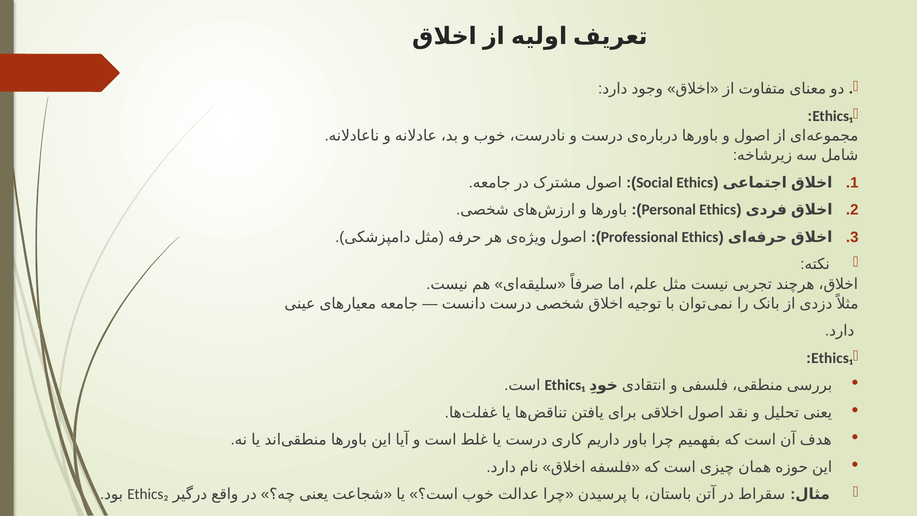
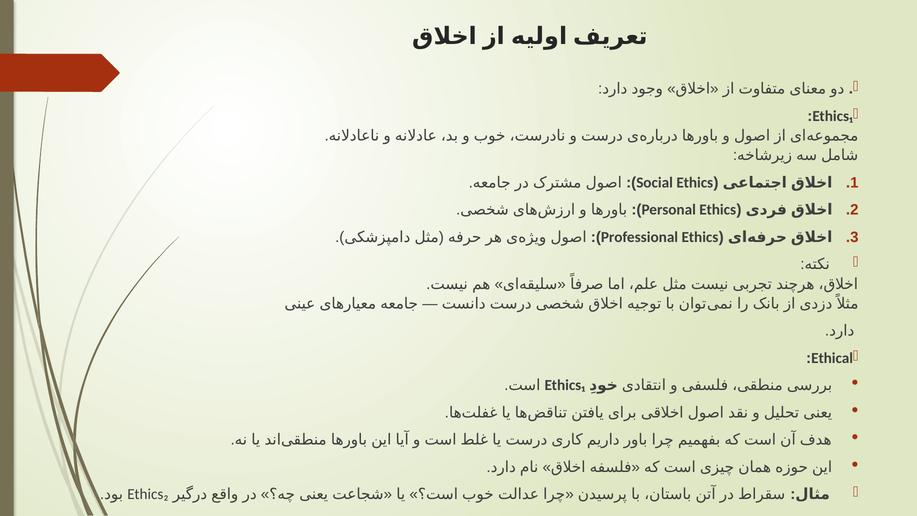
Ethics₁: Ethics₁ -> Ethical (832, 358)
